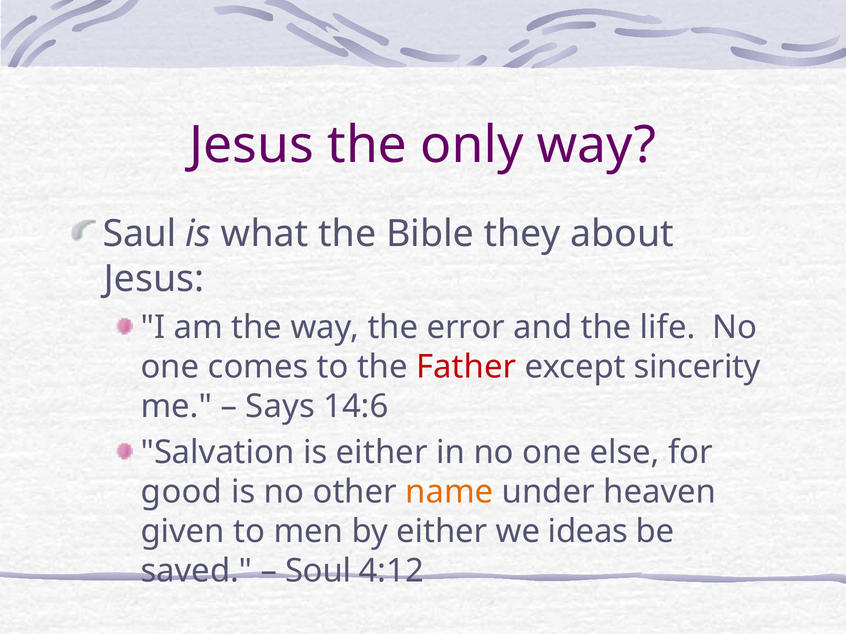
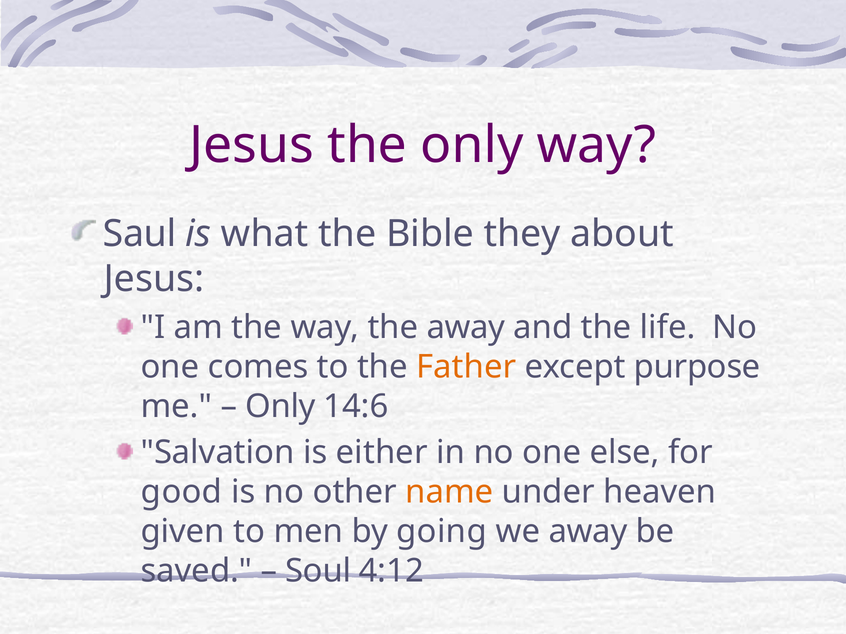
the error: error -> away (466, 328)
Father colour: red -> orange (466, 367)
sincerity: sincerity -> purpose (697, 367)
Says: Says -> Only (280, 407)
by either: either -> going (442, 532)
we ideas: ideas -> away (588, 532)
